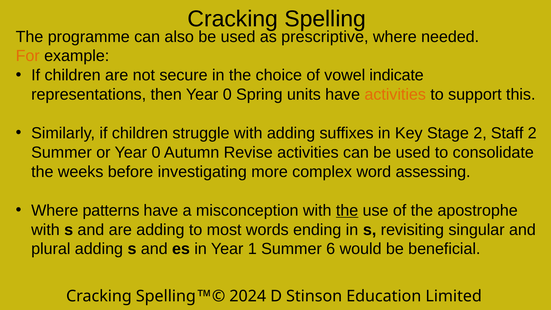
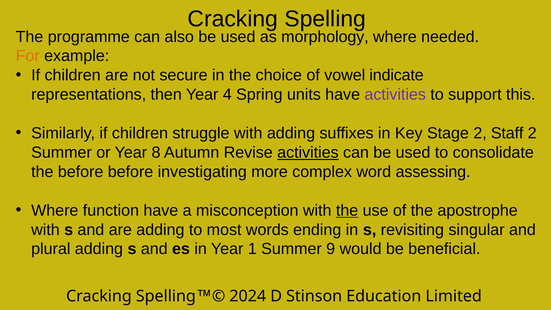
prescriptive: prescriptive -> morphology (325, 37)
then Year 0: 0 -> 4 (227, 95)
activities colour: orange -> purple (395, 95)
or Year 0: 0 -> 8 (156, 152)
activities underline: none -> present (308, 152)
the weeks: weeks -> before (81, 172)
patterns: patterns -> function (111, 210)
6: 6 -> 9 (331, 249)
